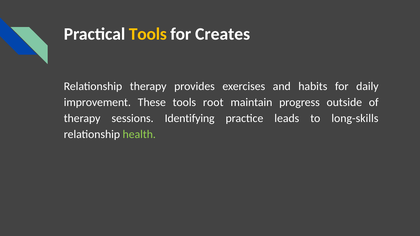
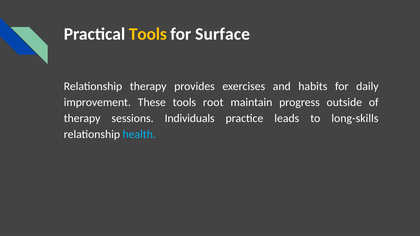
Creates: Creates -> Surface (223, 34)
Identifying: Identifying -> Individuals (190, 118)
health colour: light green -> light blue (139, 135)
